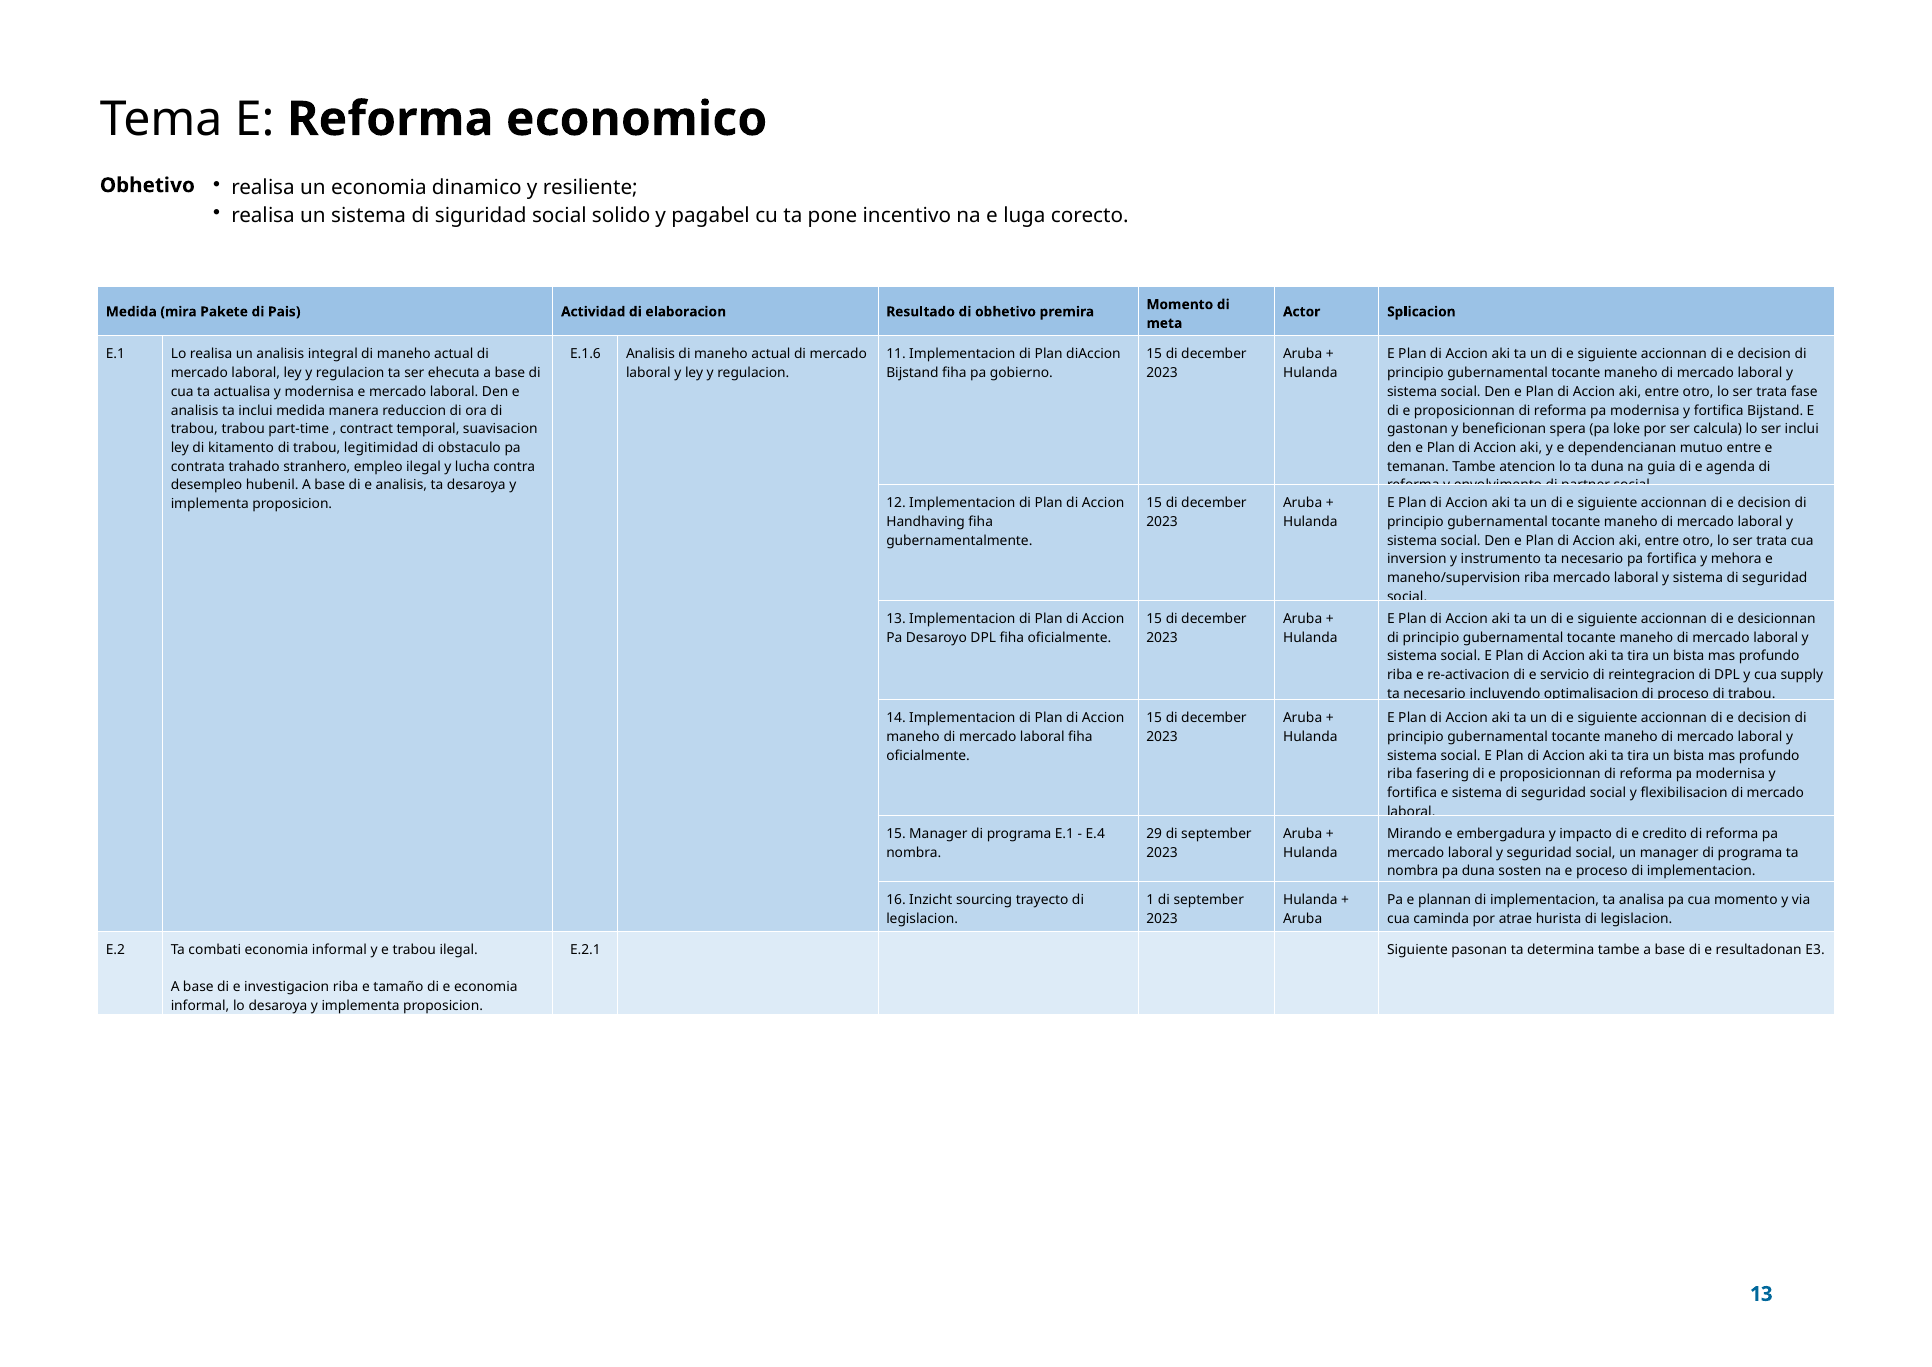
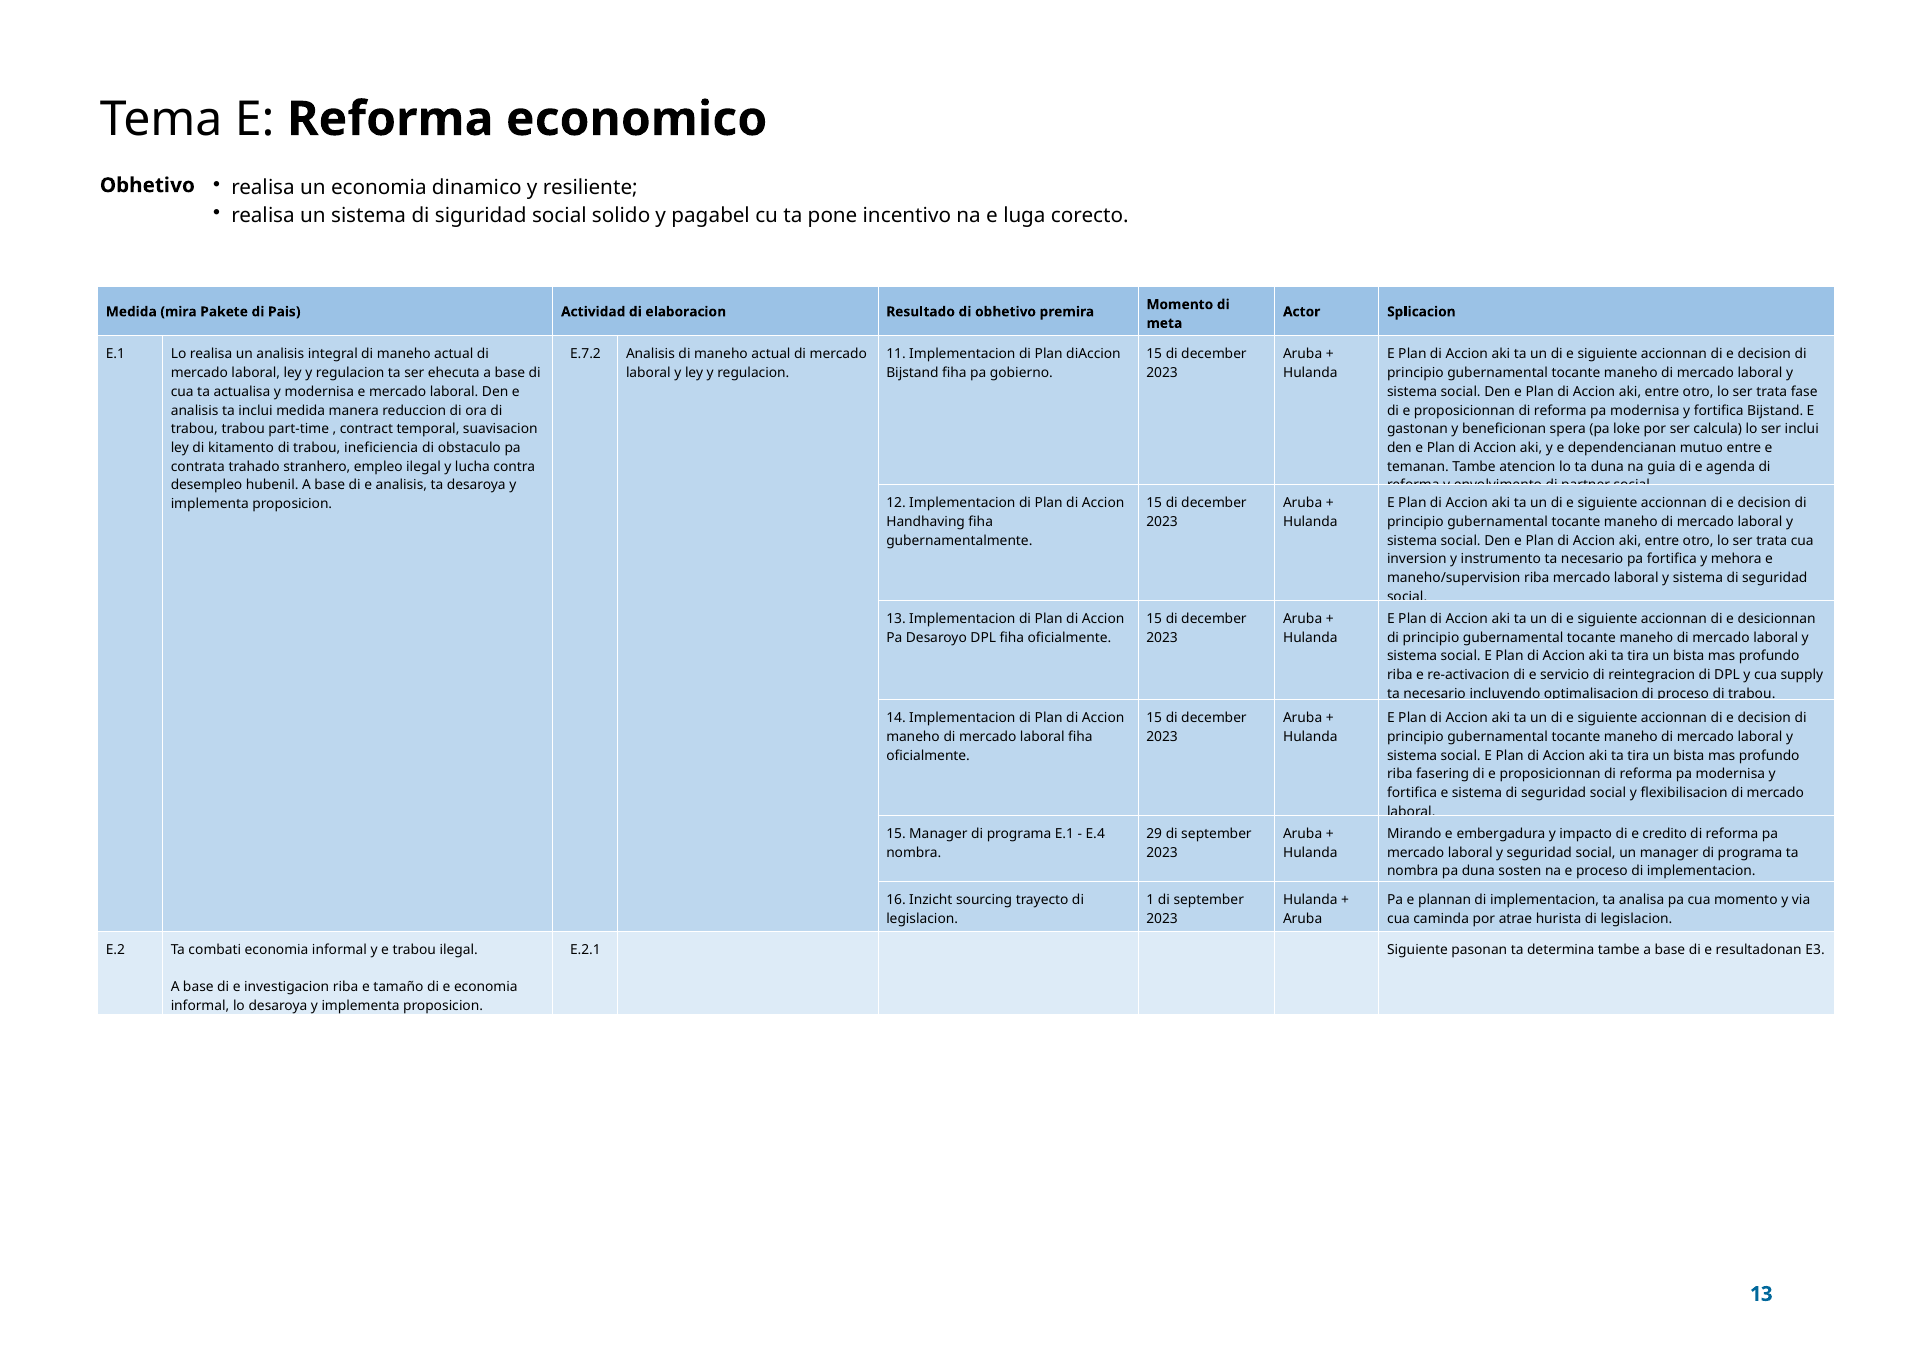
E.1.6: E.1.6 -> E.7.2 (585, 354)
legitimidad: legitimidad -> ineficiencia (381, 448)
